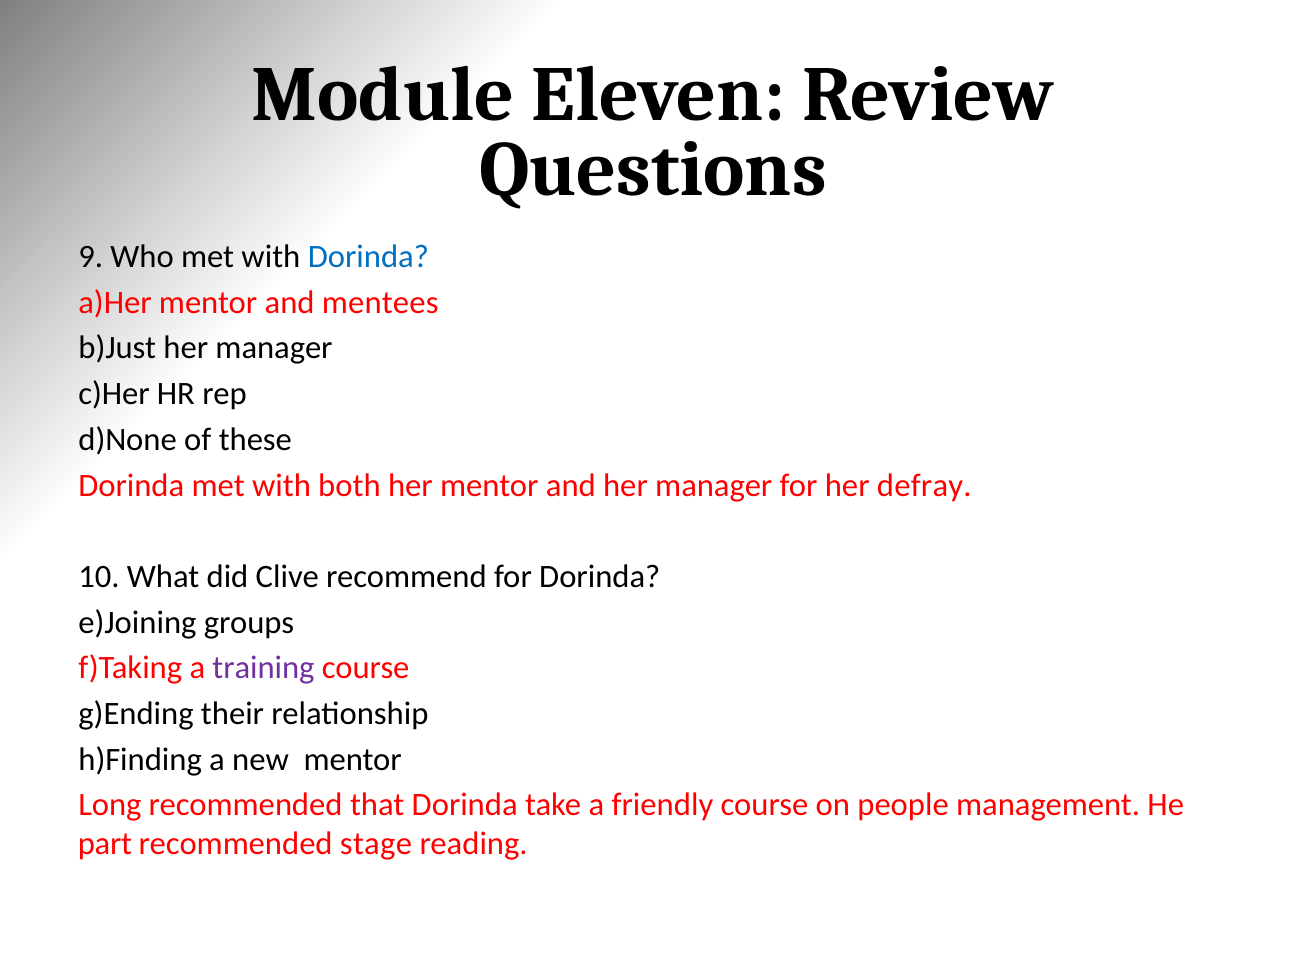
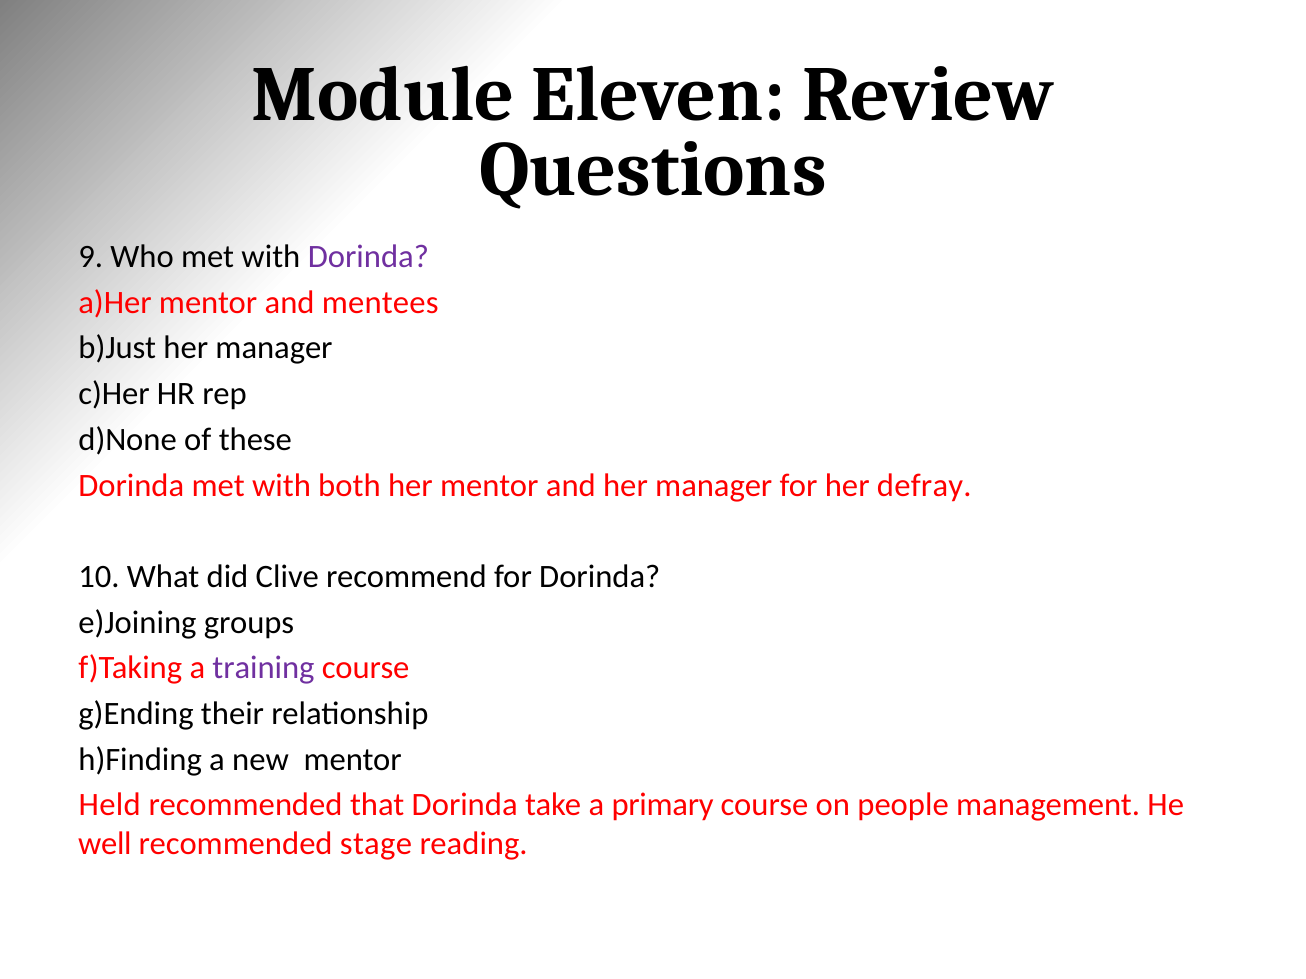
Dorinda colour: blue -> purple (368, 257)
Long: Long -> Held (110, 805)
friendly: friendly -> primary (663, 805)
part: part -> well (105, 845)
